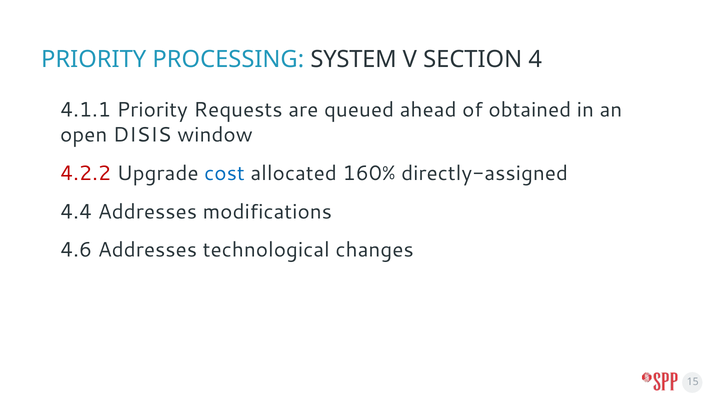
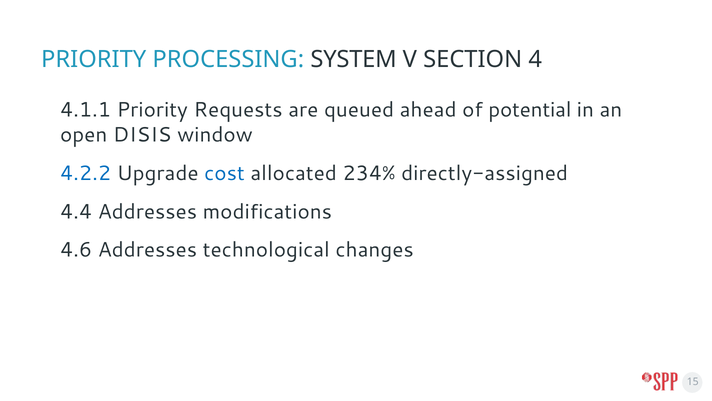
obtained: obtained -> potential (530, 110)
4.2.2 colour: red -> blue (86, 173)
160%: 160% -> 234% (369, 173)
